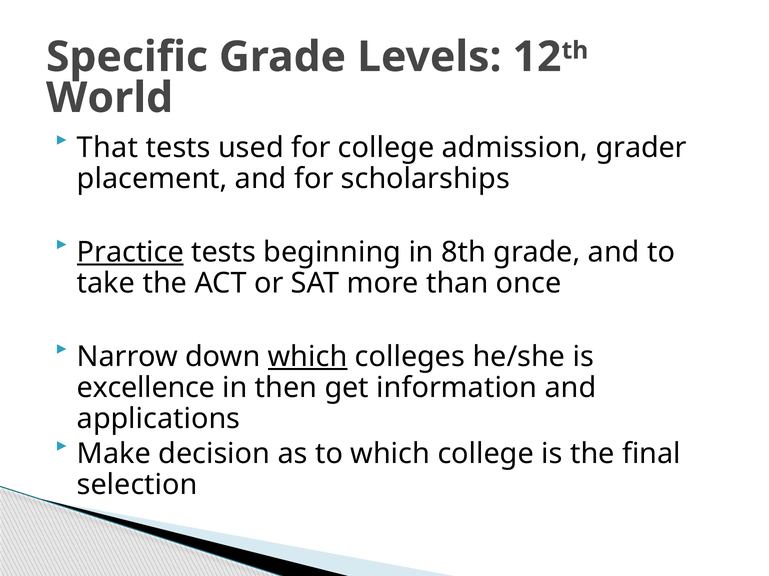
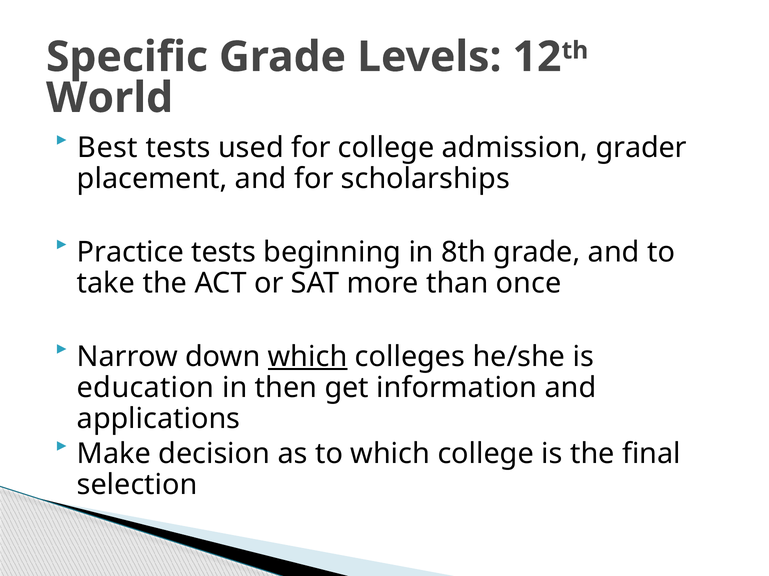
That: That -> Best (108, 148)
Practice underline: present -> none (130, 252)
excellence: excellence -> education (146, 388)
